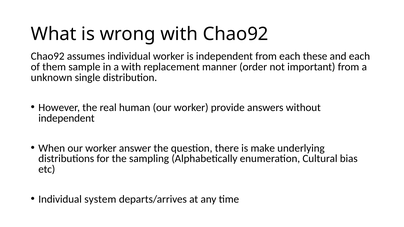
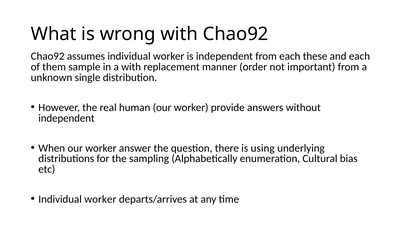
make: make -> using (263, 148)
system: system -> worker (100, 200)
